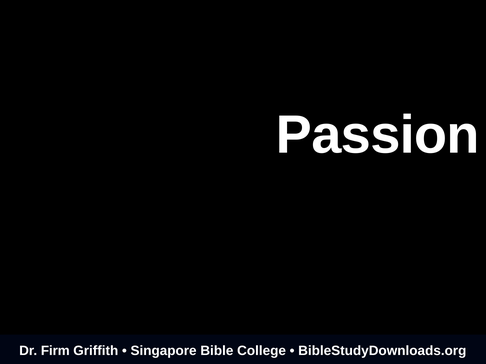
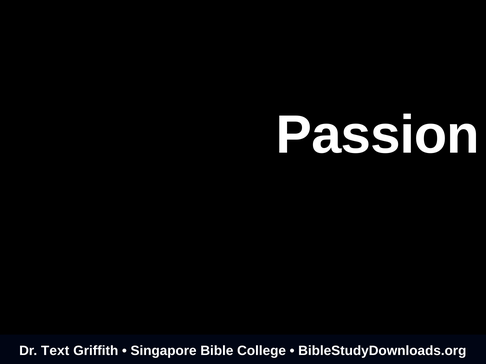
Firm: Firm -> Text (55, 351)
